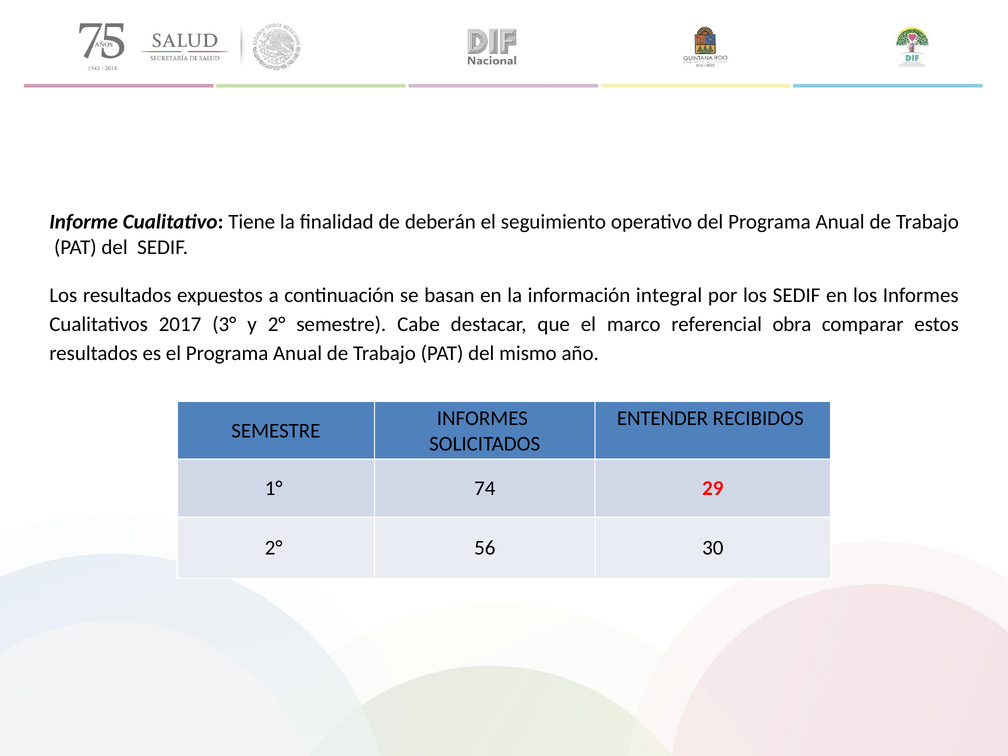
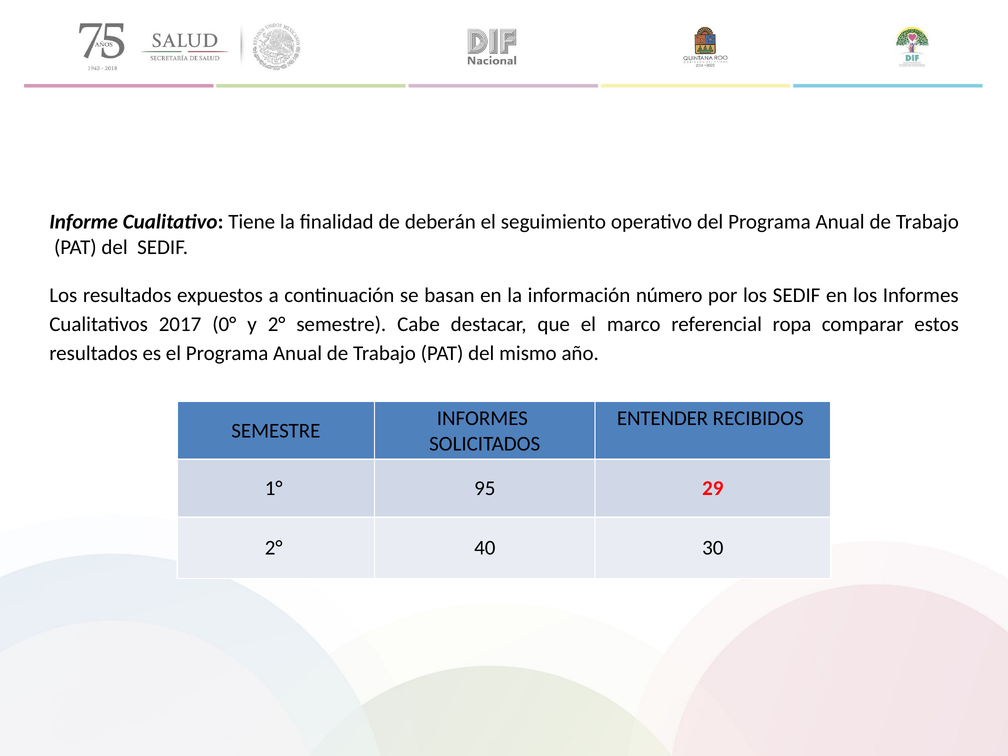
integral: integral -> número (669, 296)
3°: 3° -> 0° (224, 324)
obra: obra -> ropa (792, 324)
74: 74 -> 95 (485, 488)
56: 56 -> 40 (485, 548)
